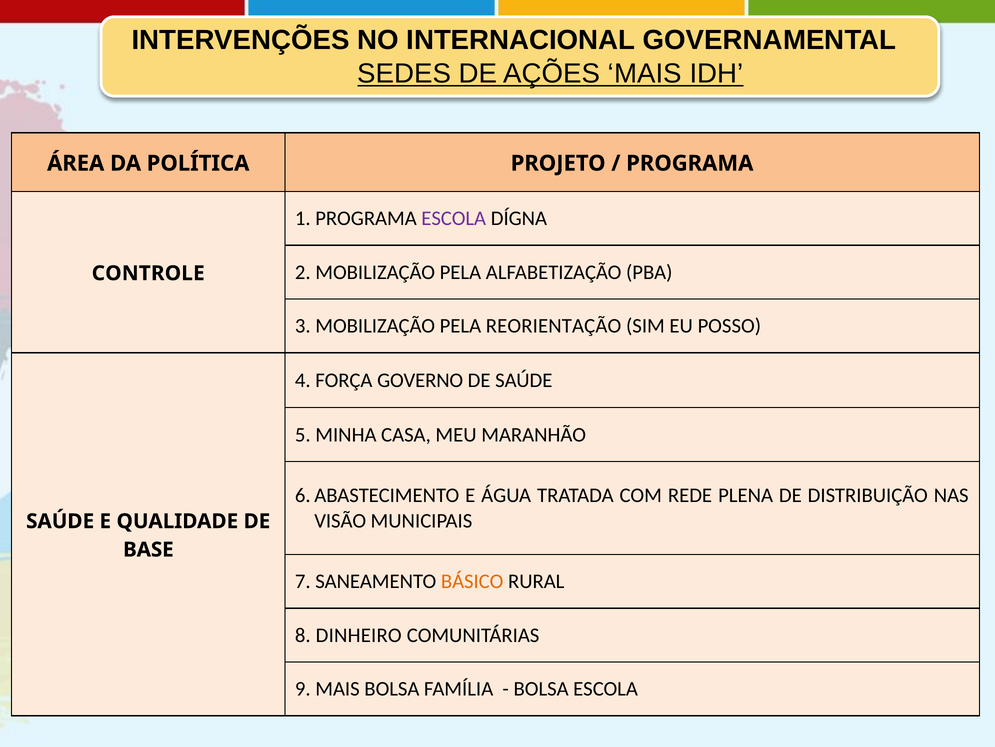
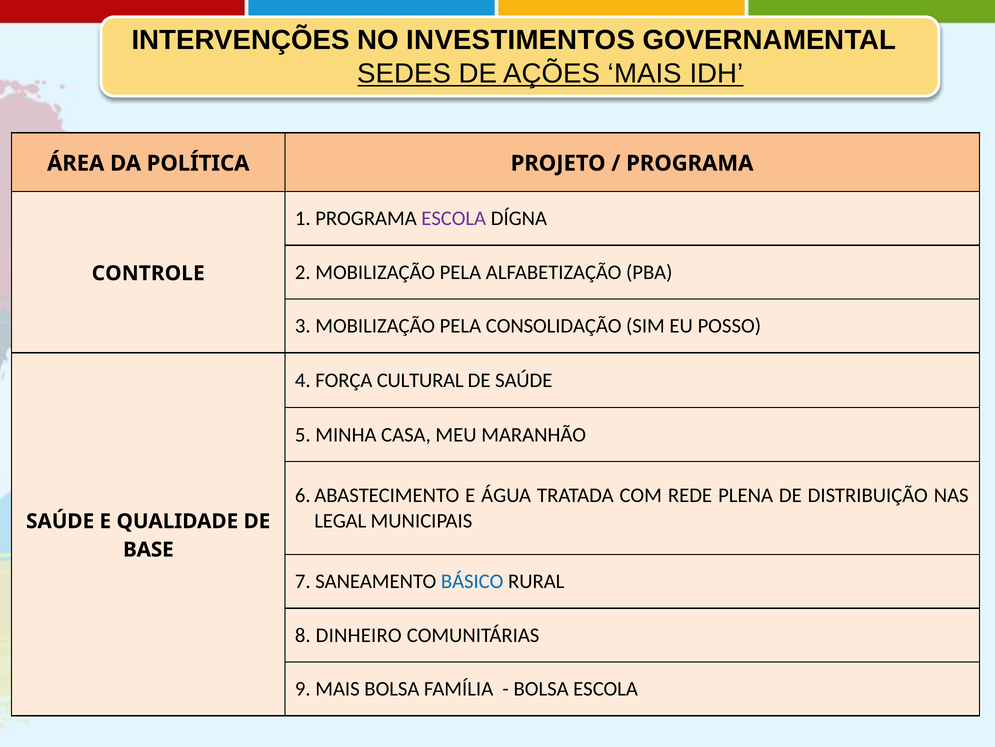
INTERNACIONAL: INTERNACIONAL -> INVESTIMENTOS (521, 40)
REORIENTAÇÃO: REORIENTAÇÃO -> CONSOLIDAÇÃO (554, 326)
GOVERNO: GOVERNO -> CULTURAL (420, 380)
VISÃO: VISÃO -> LEGAL (340, 520)
BÁSICO colour: orange -> blue (472, 581)
